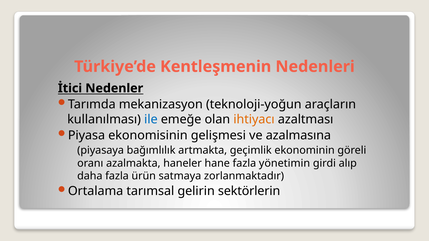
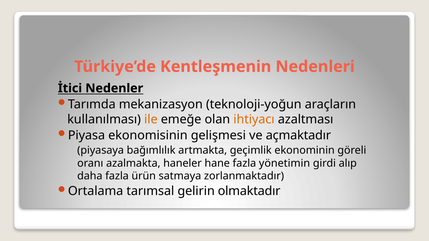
ile colour: blue -> orange (151, 119)
azalmasına: azalmasına -> açmaktadır (298, 136)
sektörlerin: sektörlerin -> olmaktadır (249, 191)
